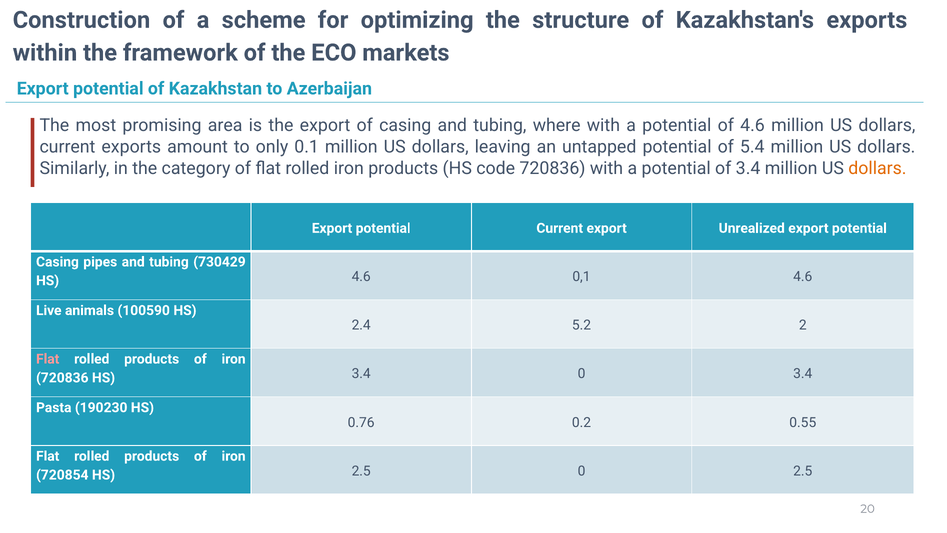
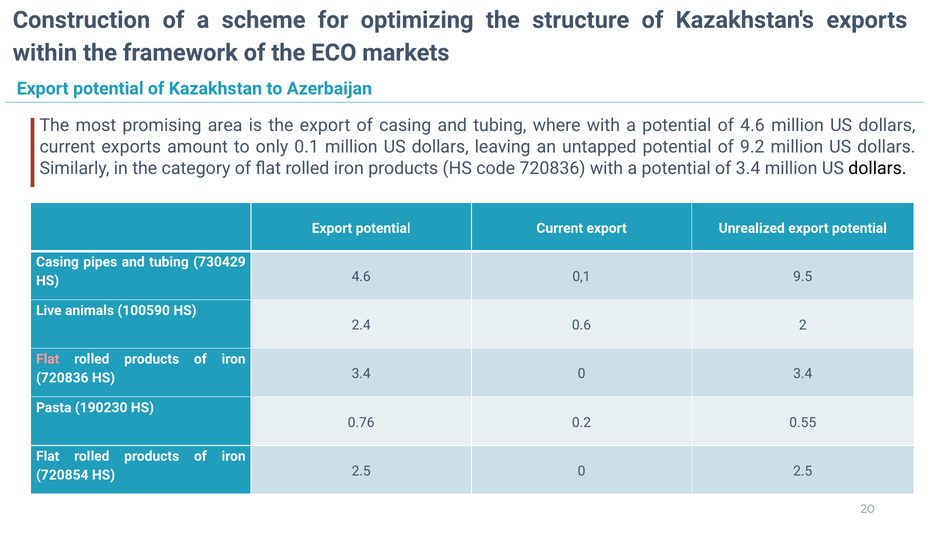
5.4: 5.4 -> 9.2 (752, 147)
dollars colour: orange -> black (877, 168)
0,1 4.6: 4.6 -> 9.5 (803, 277)
5.2: 5.2 -> 0.6 (582, 325)
